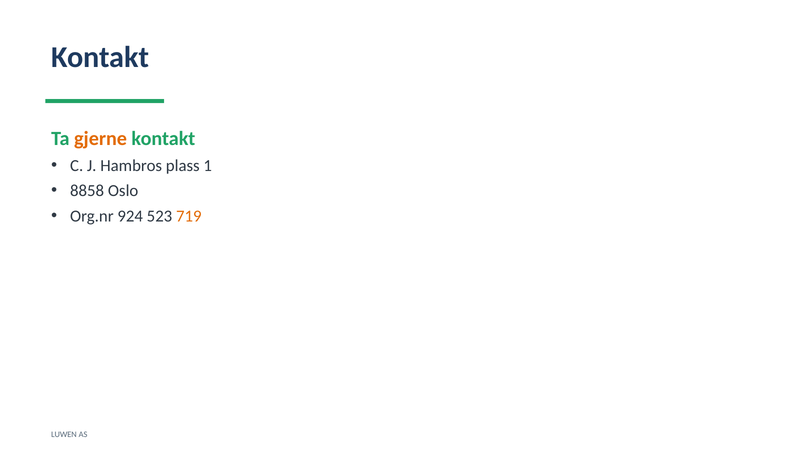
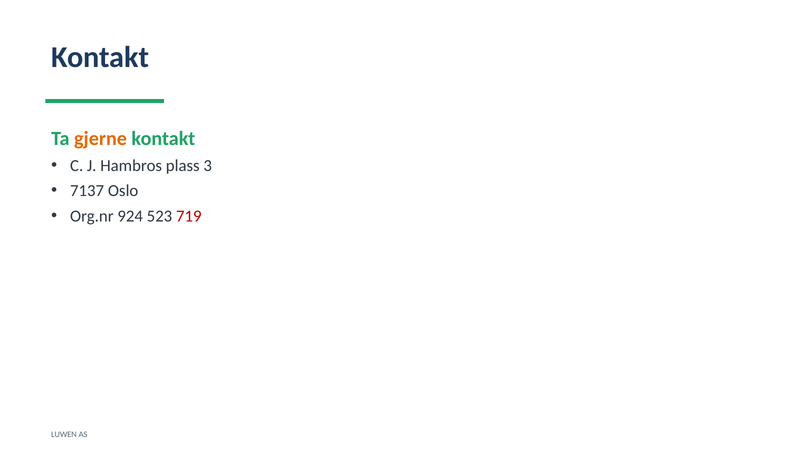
1: 1 -> 3 (208, 166)
8858: 8858 -> 7137 (87, 191)
719 colour: orange -> red (189, 216)
